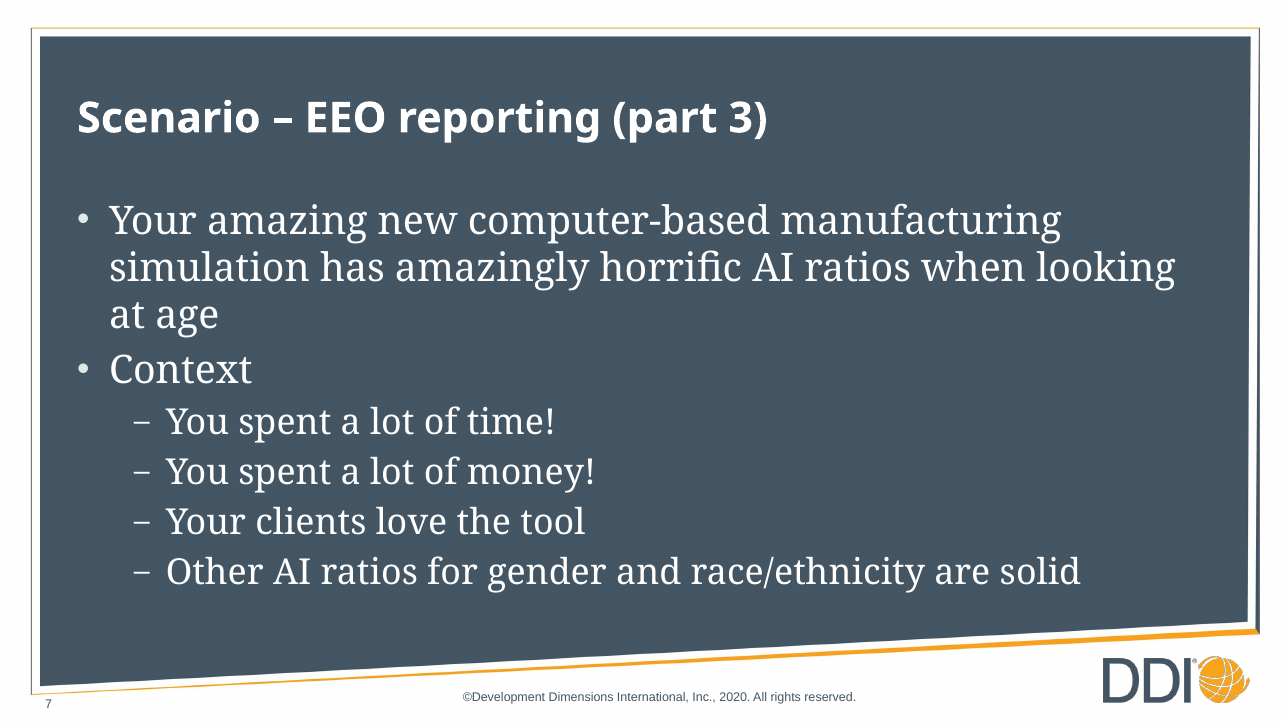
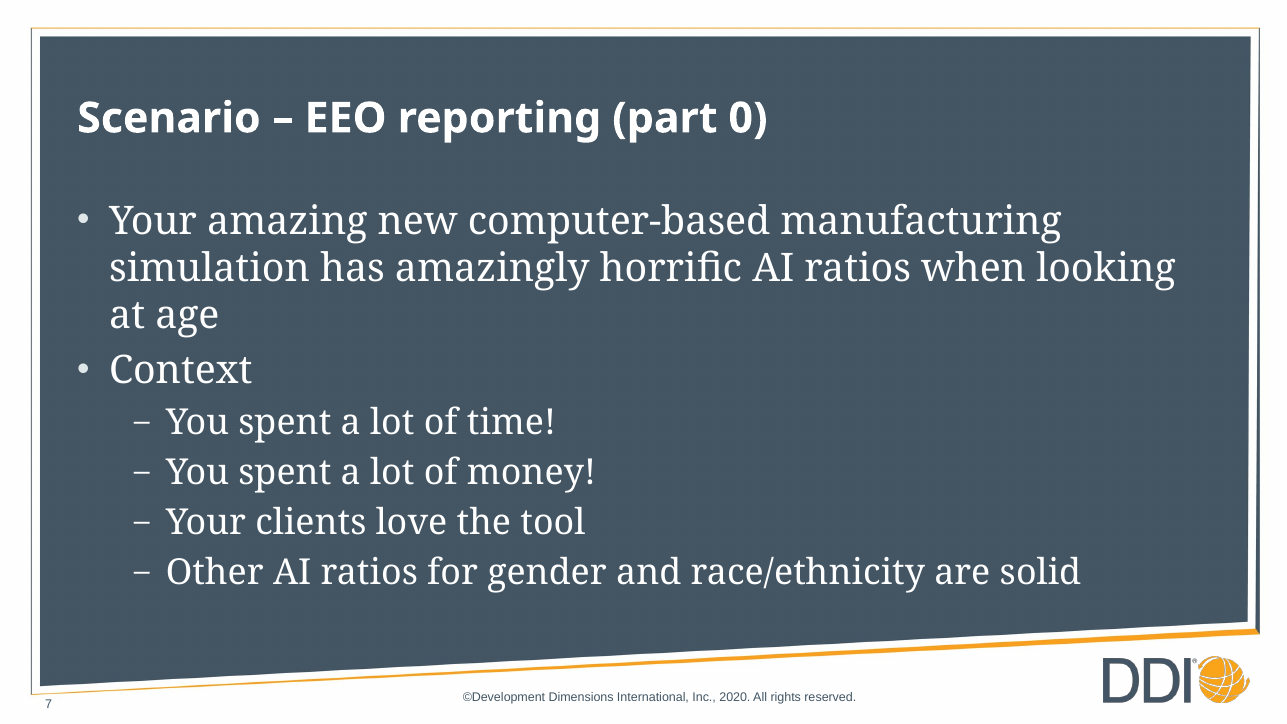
3: 3 -> 0 (748, 118)
